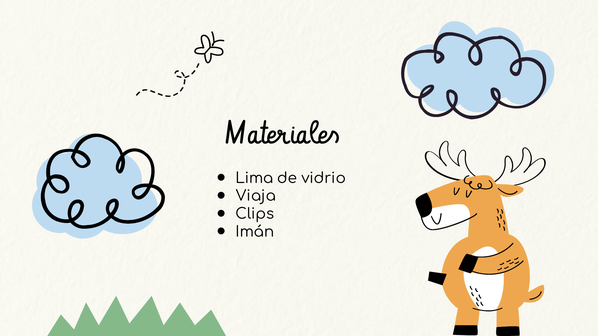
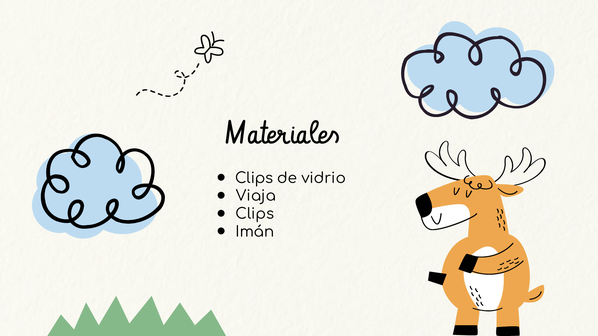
Lima: Lima -> Clips (254, 178)
